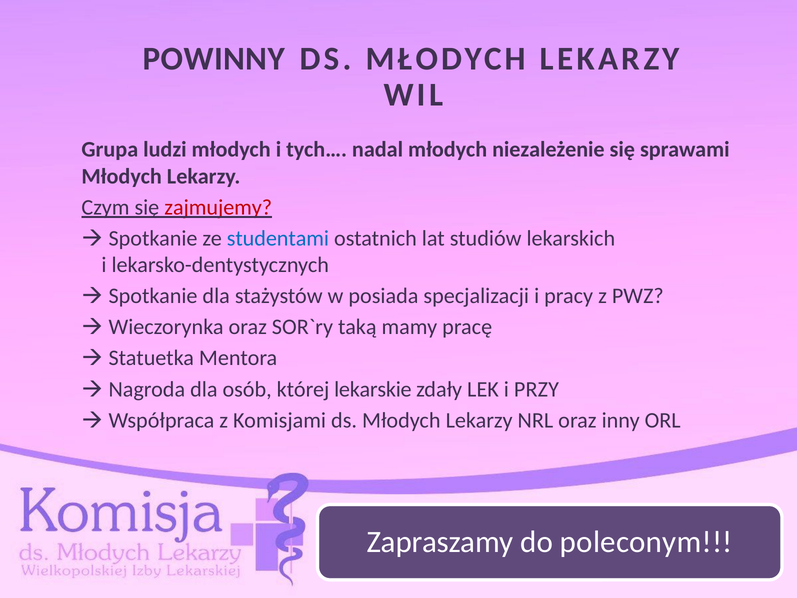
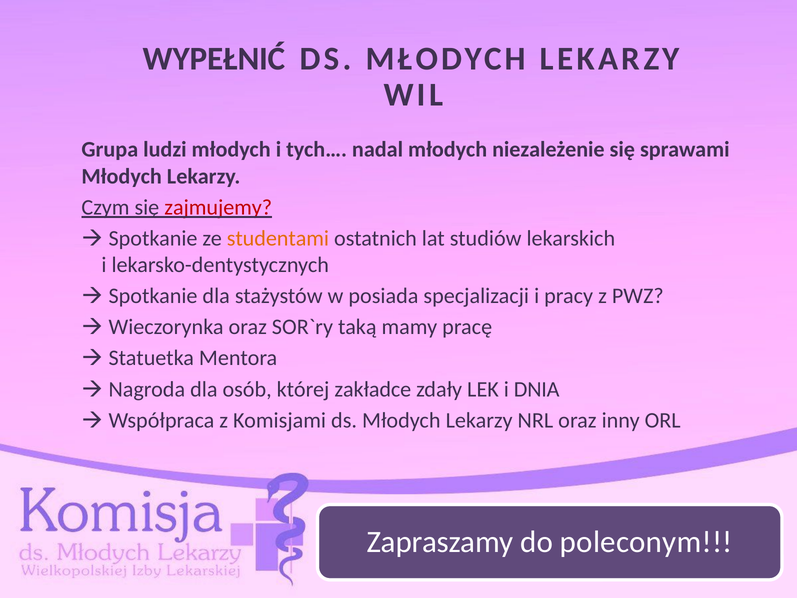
POWINNY: POWINNY -> WYPEŁNIĆ (214, 59)
studentami colour: blue -> orange (278, 238)
lekarskie: lekarskie -> zakładce (373, 389)
PRZY: PRZY -> DNIA (537, 389)
